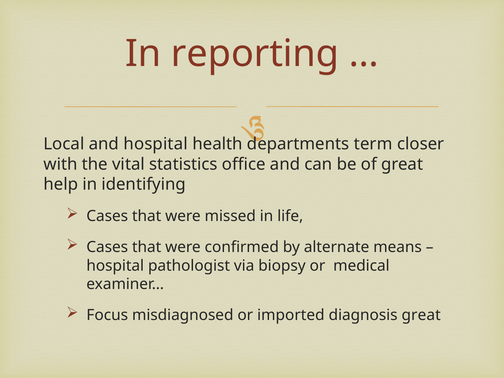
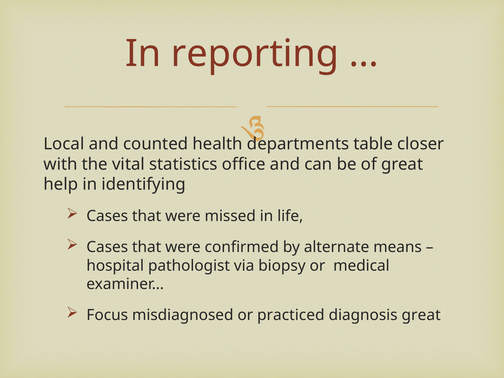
and hospital: hospital -> counted (156, 144)
term: term -> table (373, 144)
imported: imported -> practiced (291, 315)
